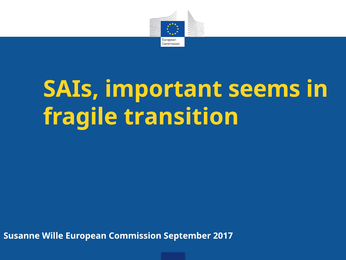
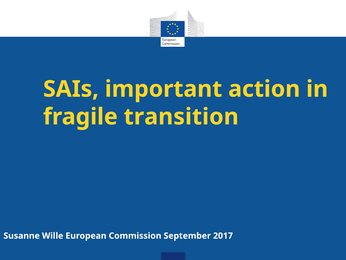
seems: seems -> action (264, 89)
